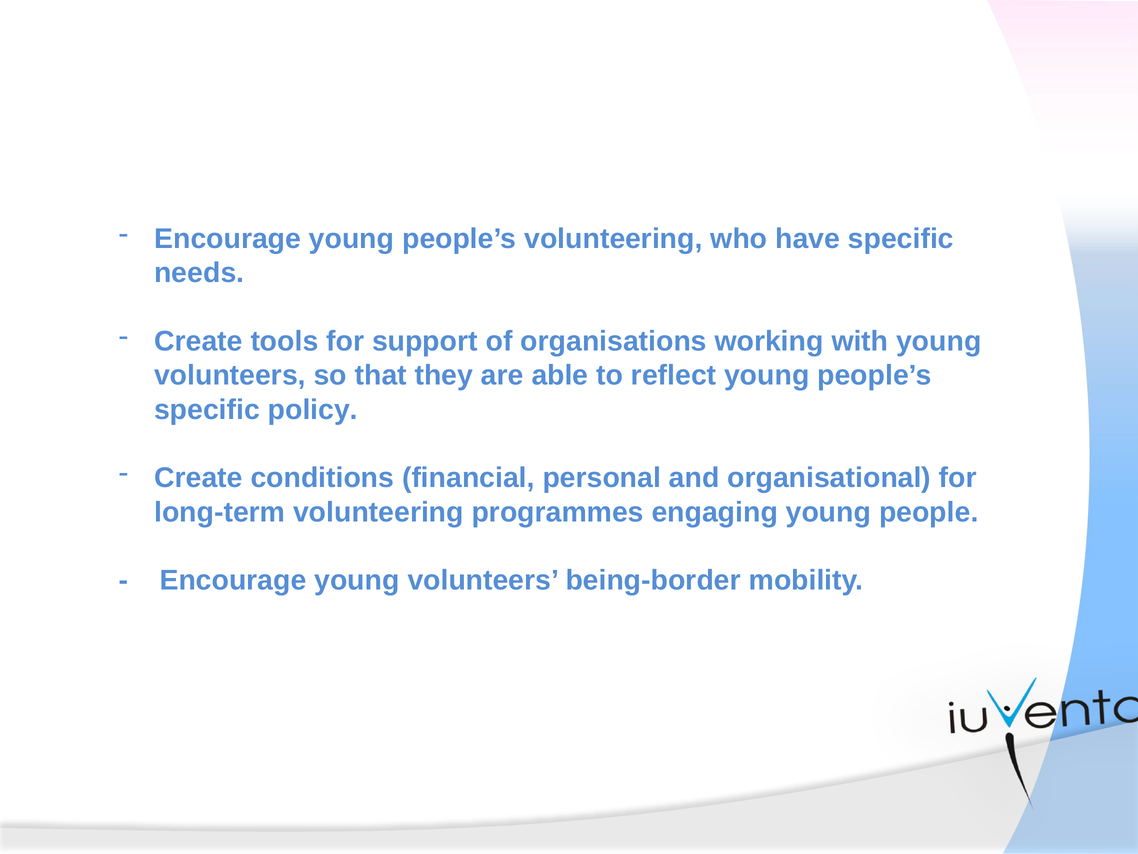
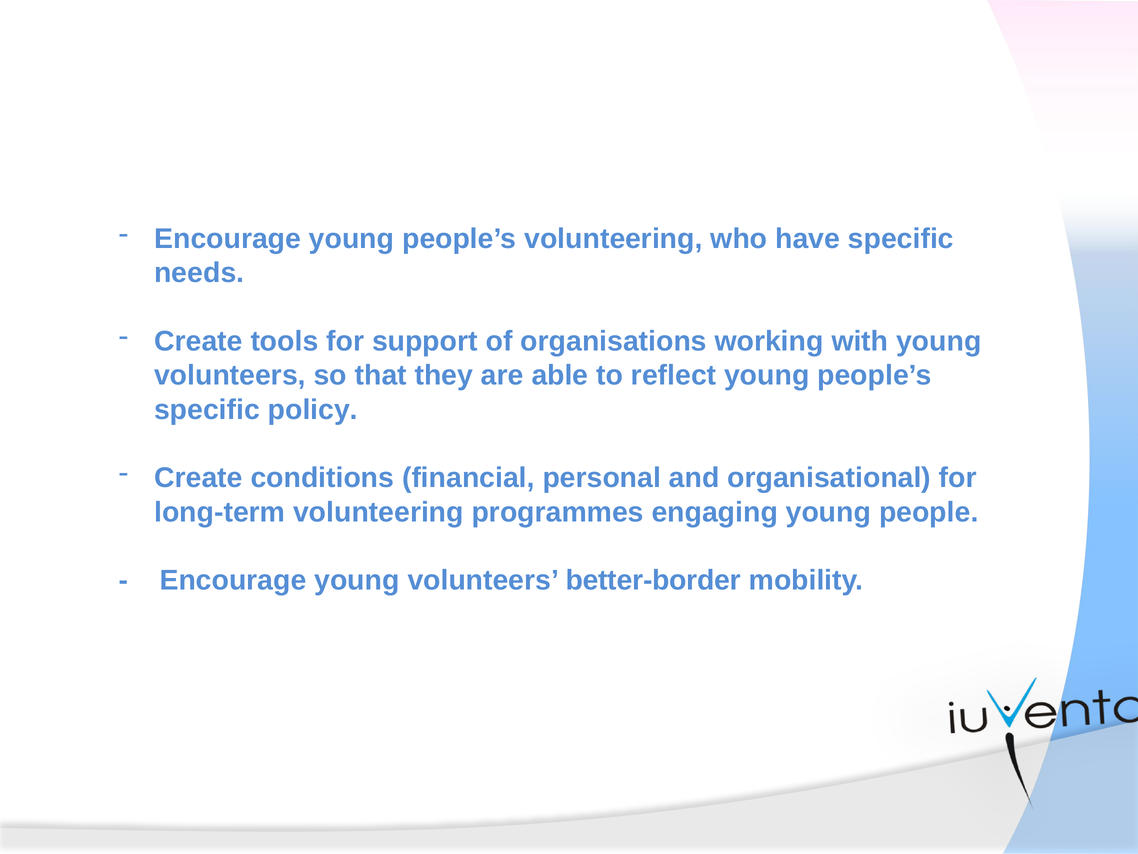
being-border: being-border -> better-border (653, 580)
